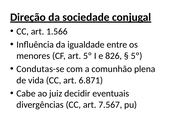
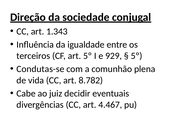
1.566: 1.566 -> 1.343 (57, 31)
menores: menores -> terceiros (33, 56)
826: 826 -> 929 (114, 56)
6.871: 6.871 -> 8.782 (91, 80)
7.567: 7.567 -> 4.467 (110, 105)
